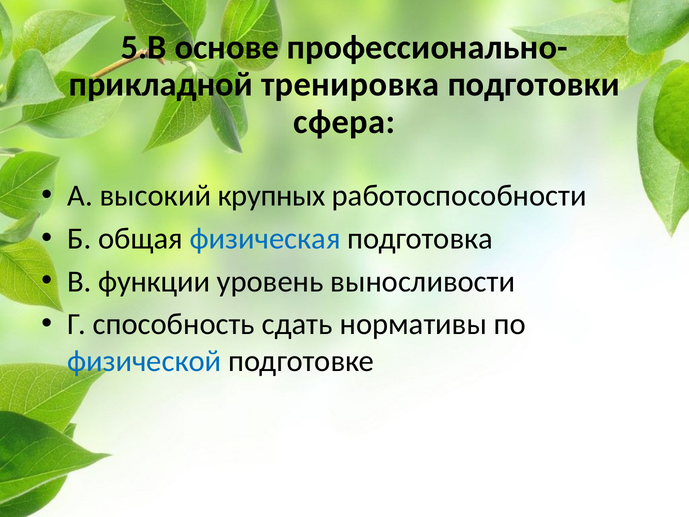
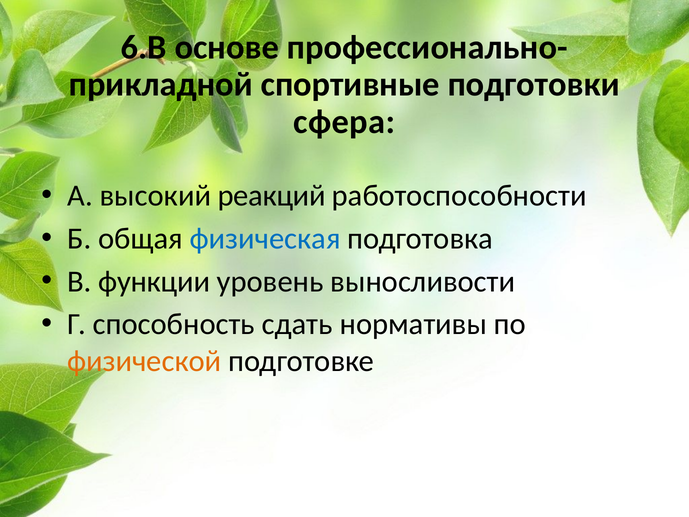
5.В: 5.В -> 6.В (144, 47)
тренировка: тренировка -> спортивные (350, 84)
крупных: крупных -> реакций (272, 196)
физической colour: blue -> orange (144, 361)
